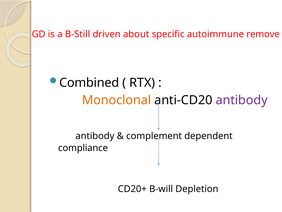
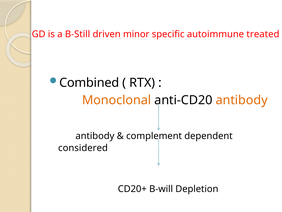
about: about -> minor (136, 34)
remove: remove -> treated (263, 34)
antibody colour: purple -> orange (242, 100)
compliance: compliance -> considered (83, 148)
